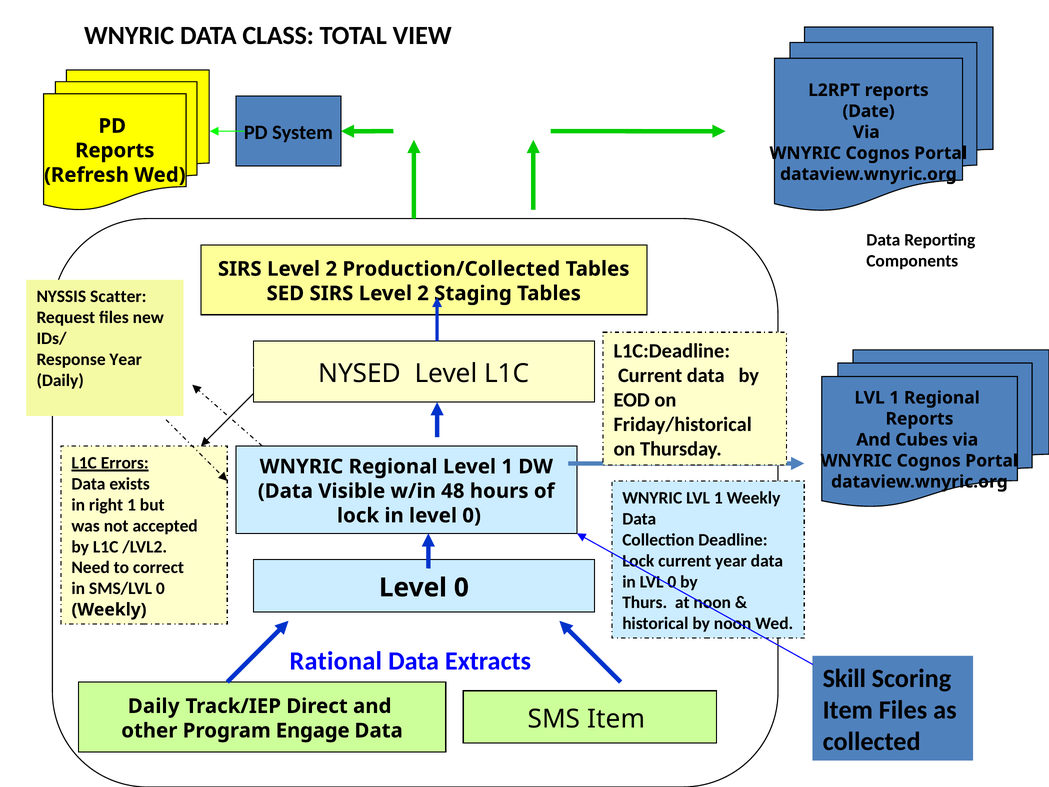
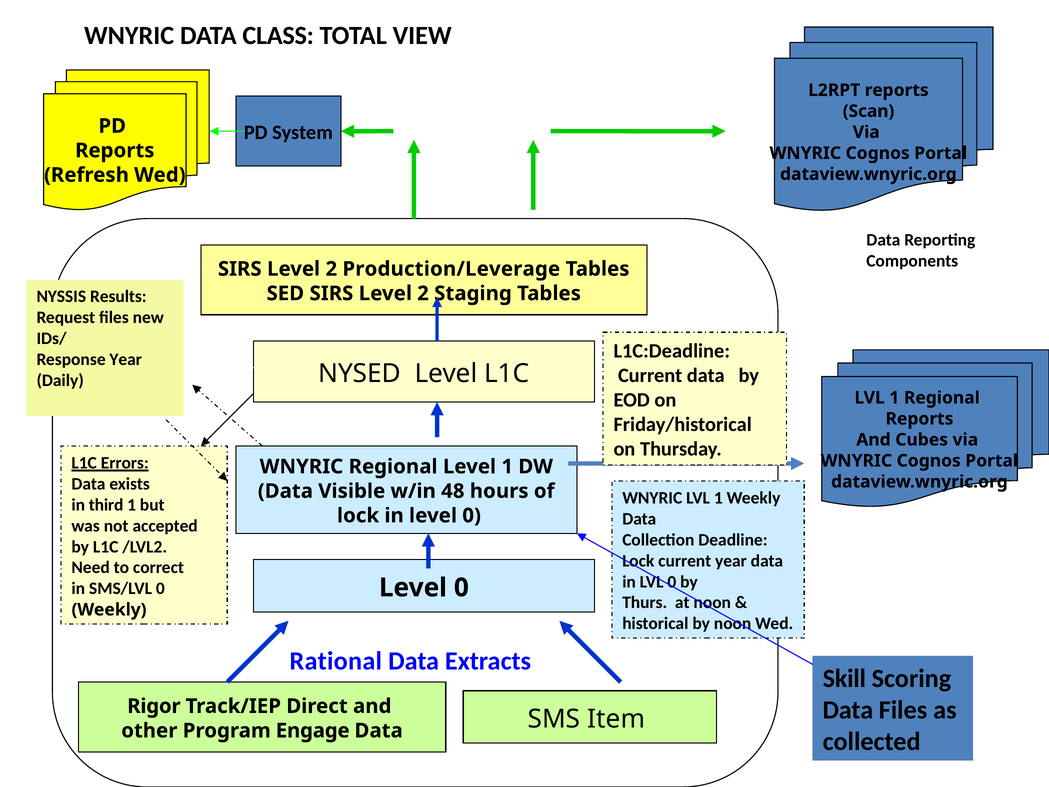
Date: Date -> Scan (869, 111)
Production/Collected: Production/Collected -> Production/Leverage (451, 269)
Scatter: Scatter -> Results (118, 297)
right: right -> third (106, 505)
Item: Item -> Data (848, 710)
Daily: Daily -> Rigor (154, 706)
